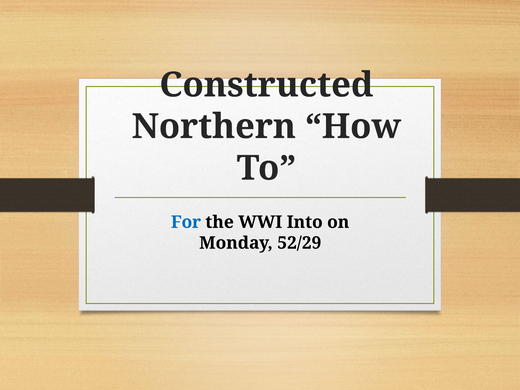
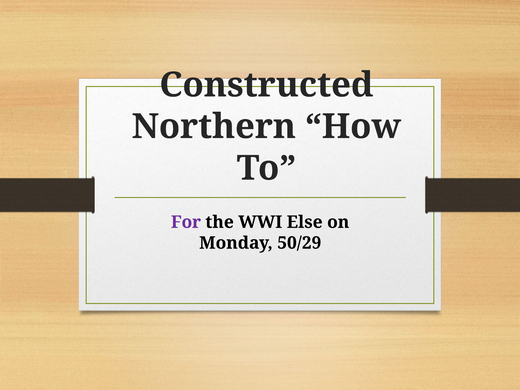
For colour: blue -> purple (186, 222)
Into: Into -> Else (305, 222)
52/29: 52/29 -> 50/29 (299, 243)
